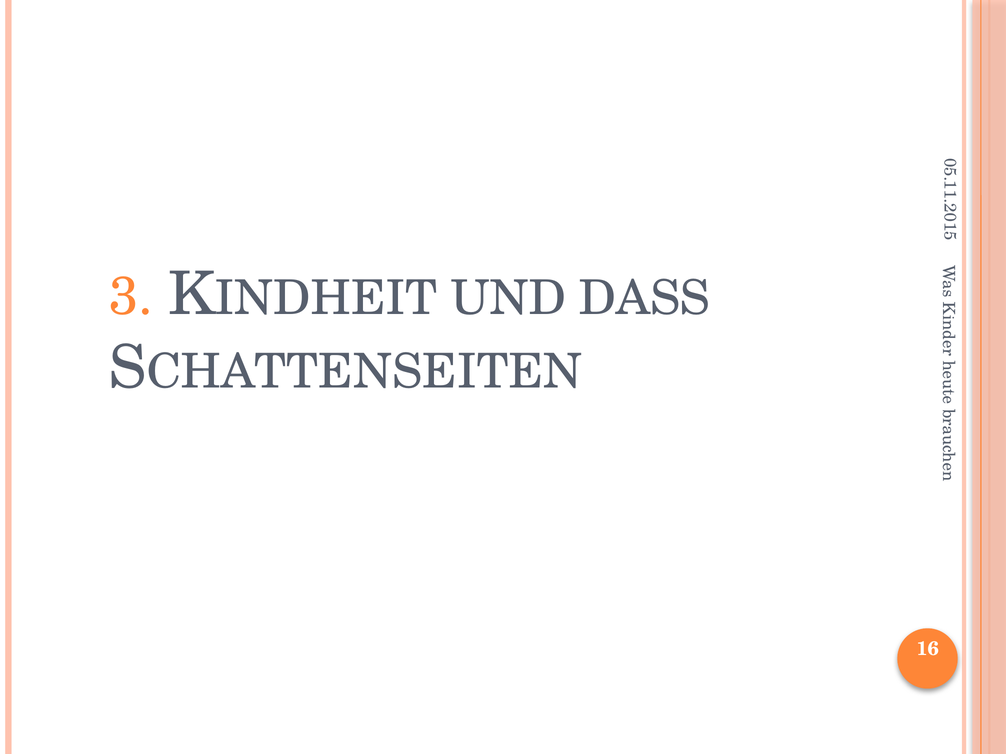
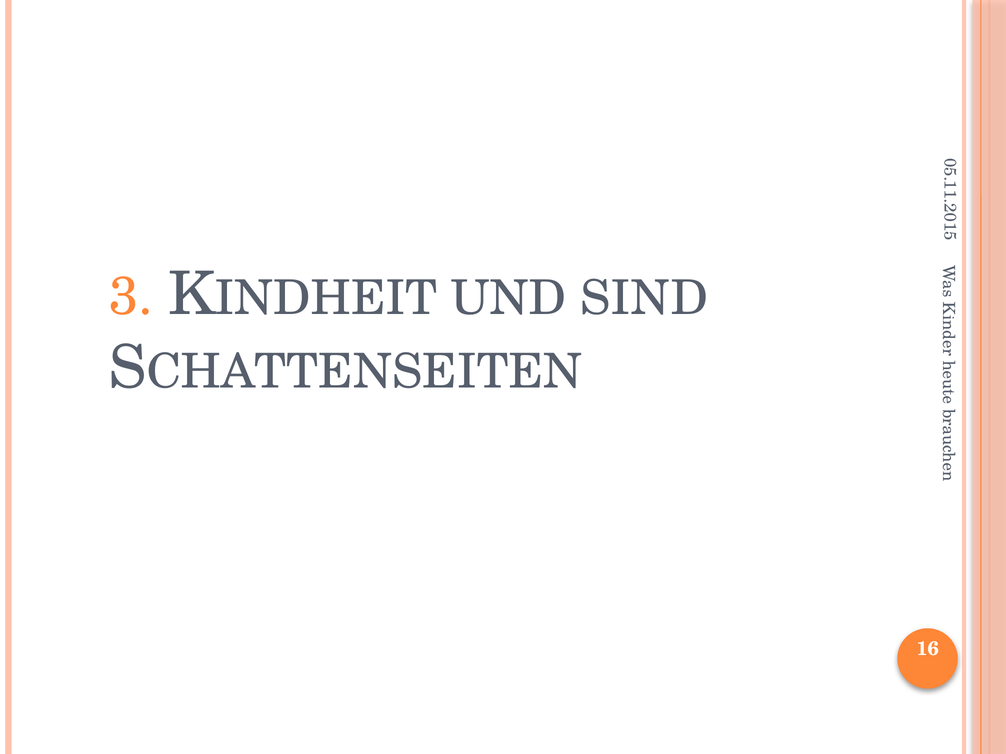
DASS: DASS -> SIND (644, 299)
